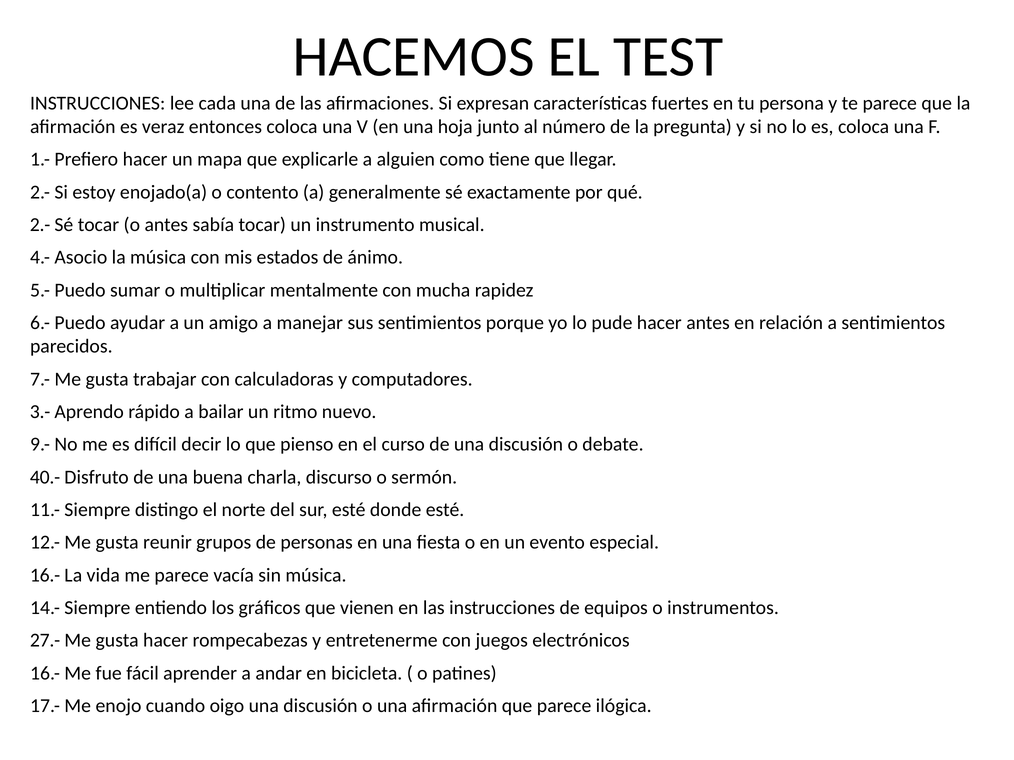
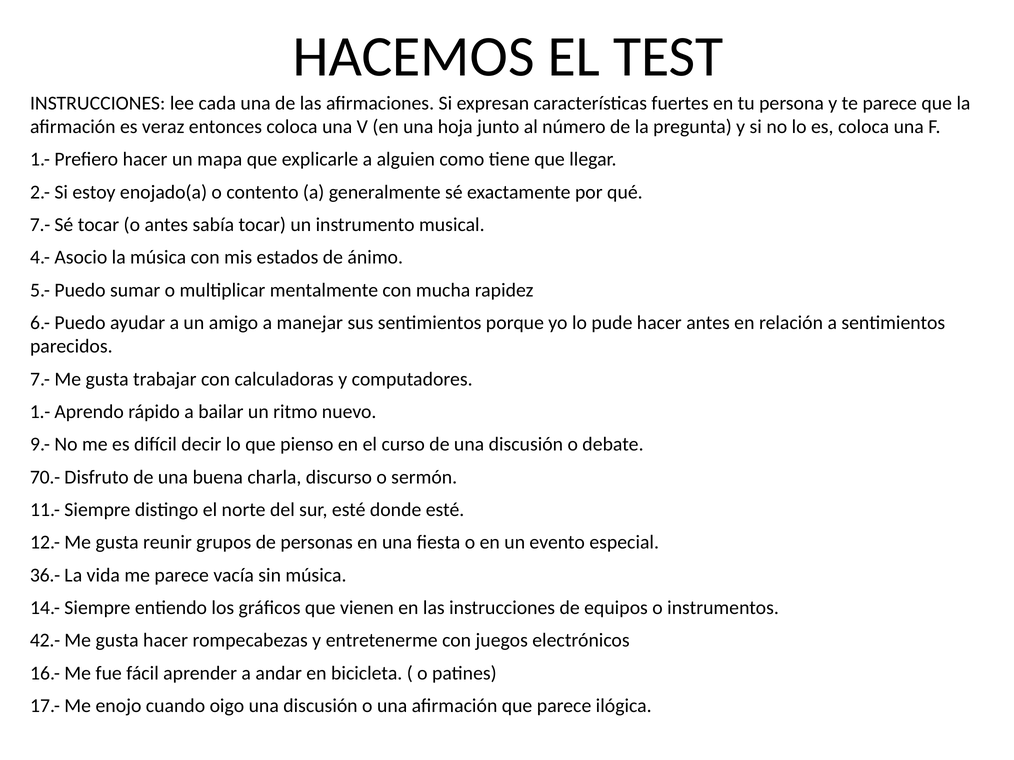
2.-: 2.- -> 7.- (40, 225)
3.-: 3.- -> 1.- (40, 412)
40.-: 40.- -> 70.- (45, 477)
16.-: 16.- -> 36.- (45, 575)
27.-: 27.- -> 42.- (45, 641)
